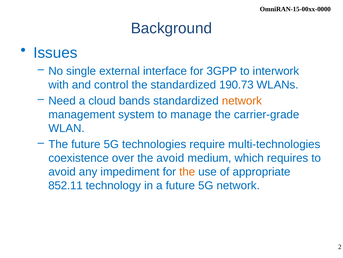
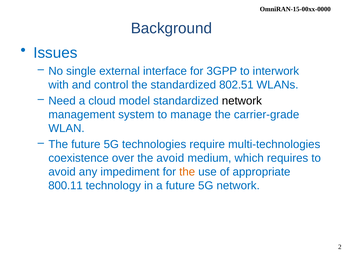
190.73: 190.73 -> 802.51 (236, 85)
bands: bands -> model (134, 101)
network colour: orange -> black (242, 101)
852.11: 852.11 -> 800.11 (65, 185)
